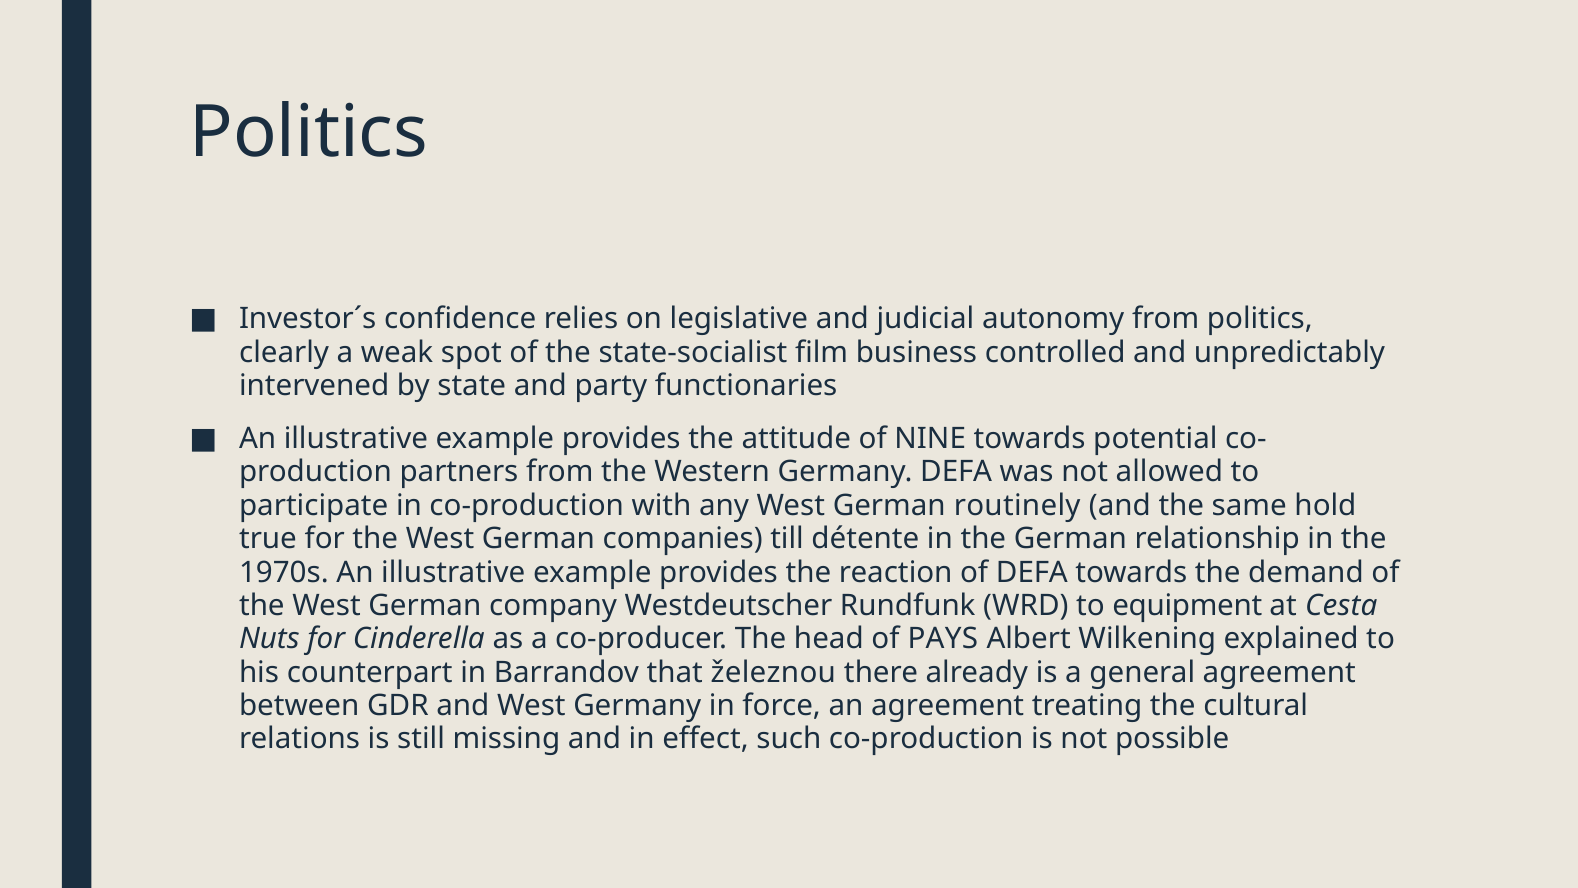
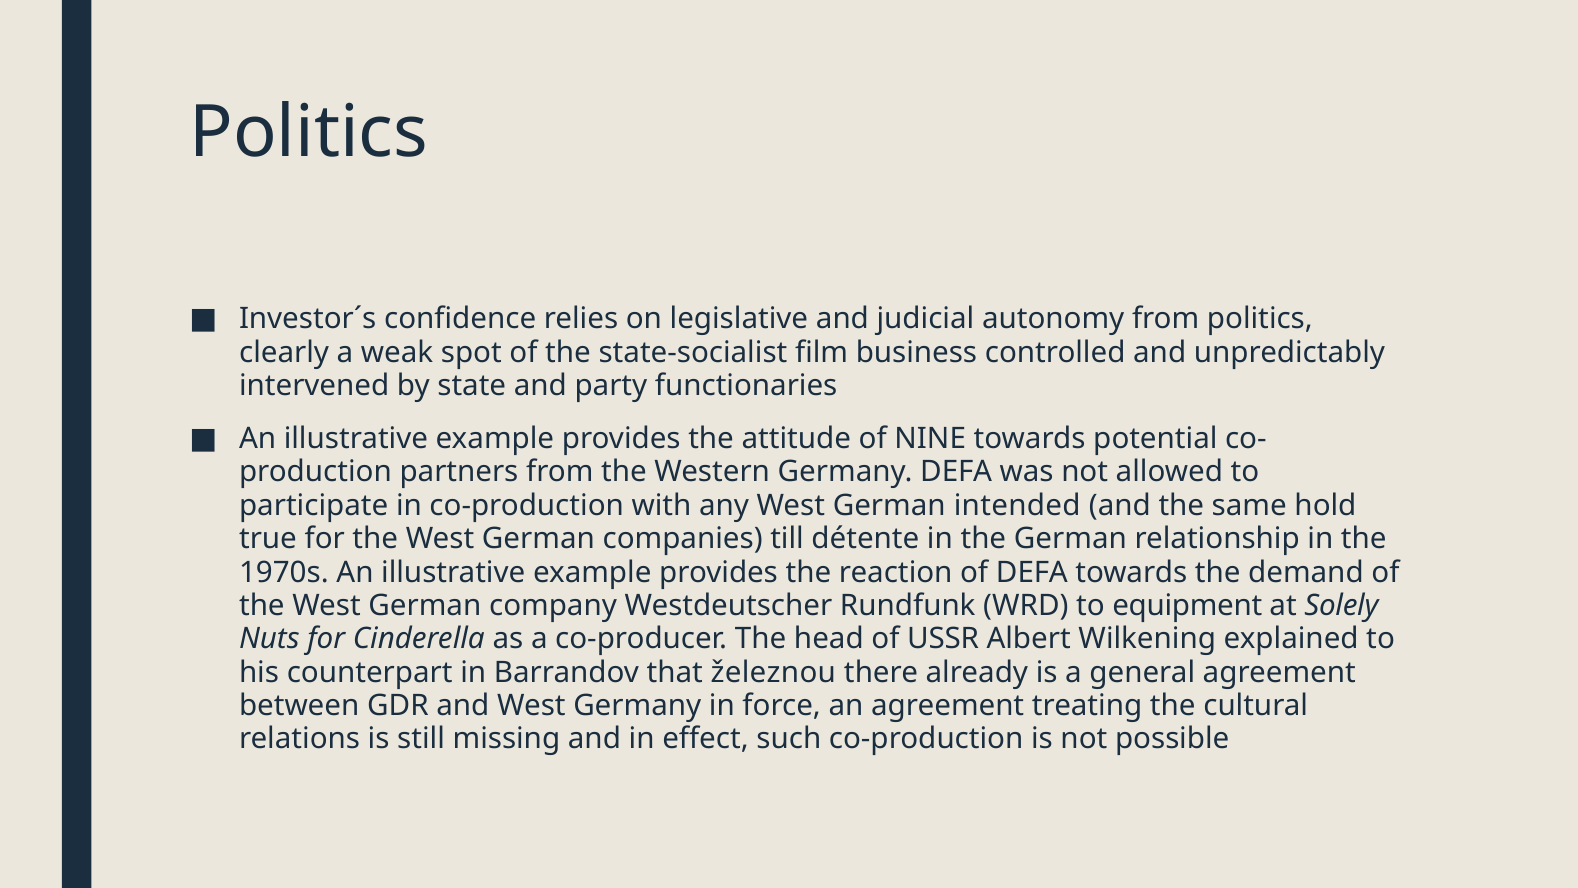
routinely: routinely -> intended (1017, 505)
Cesta: Cesta -> Solely (1341, 605)
PAYS: PAYS -> USSR (943, 639)
